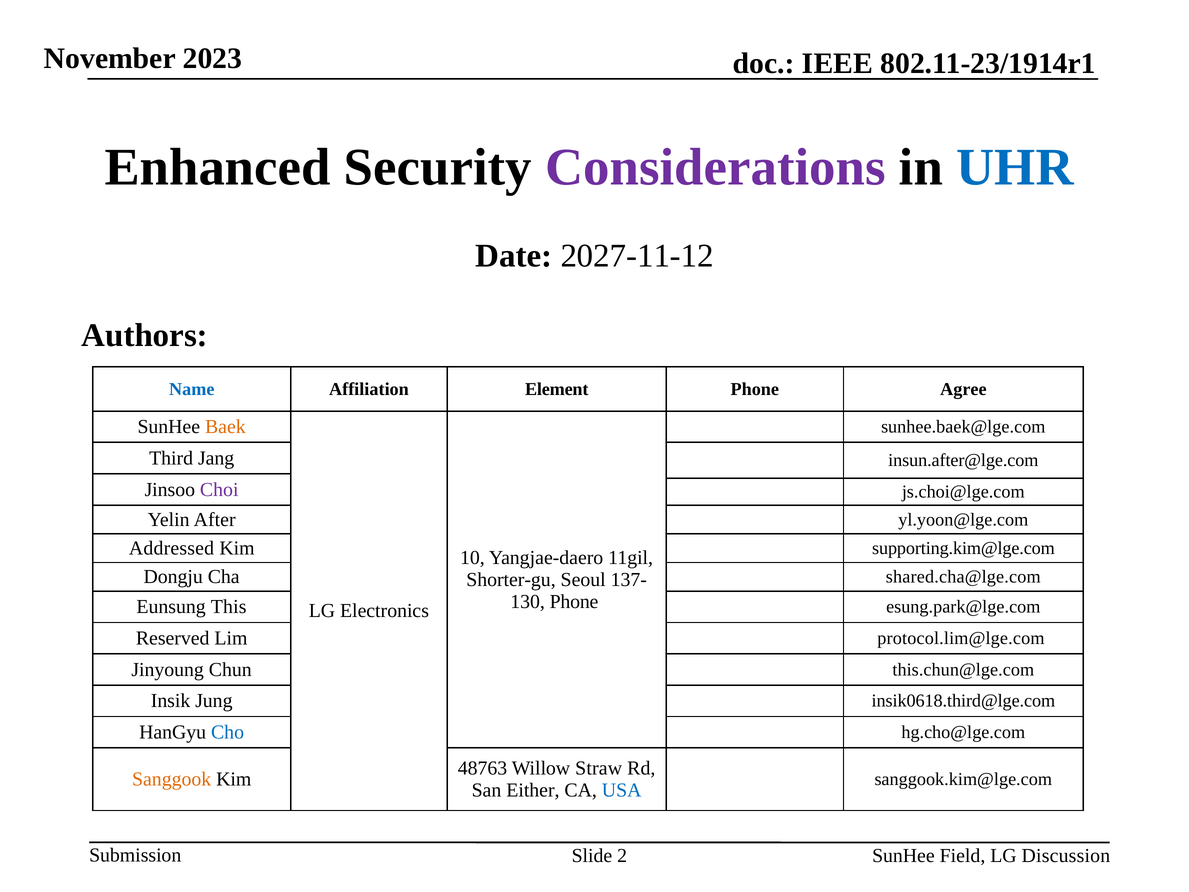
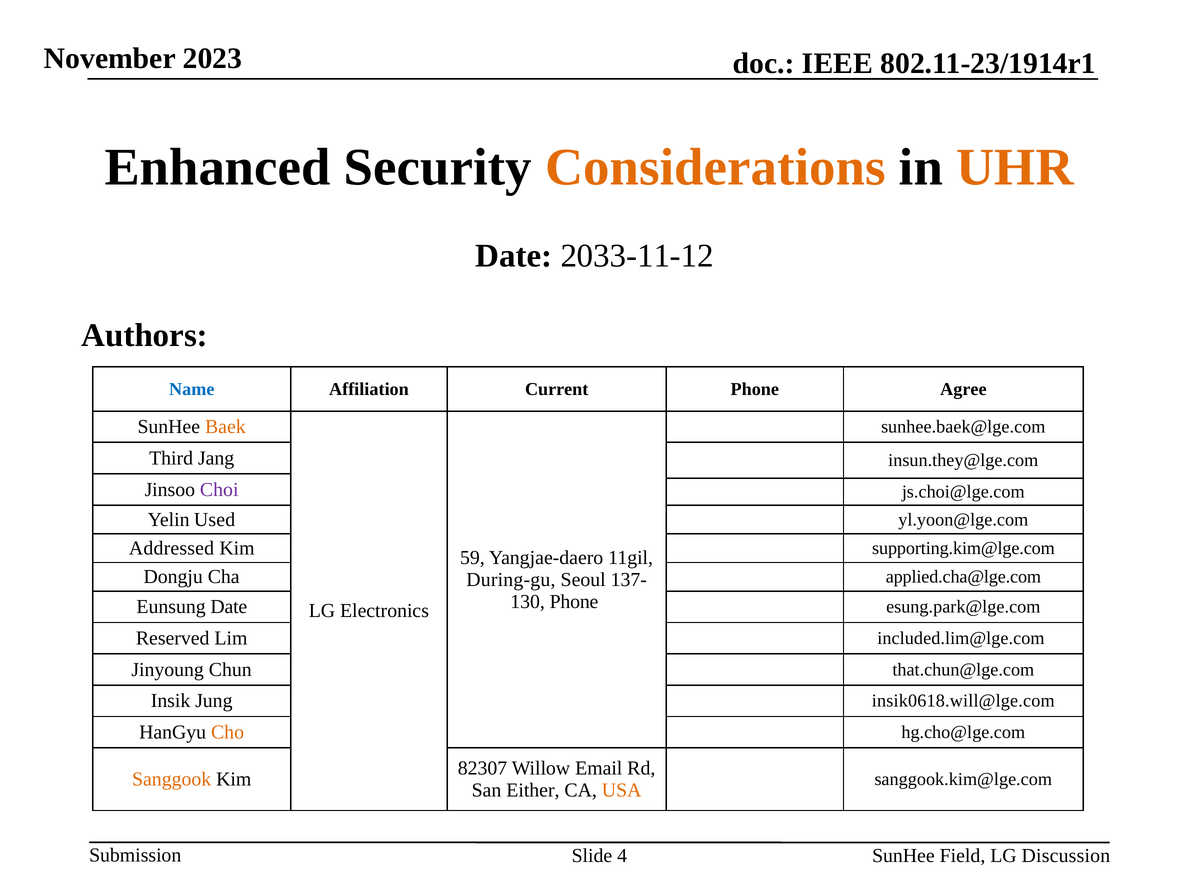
Considerations colour: purple -> orange (715, 167)
UHR colour: blue -> orange (1015, 167)
2027-11-12: 2027-11-12 -> 2033-11-12 (637, 256)
Element: Element -> Current (557, 389)
insun.after@lge.com: insun.after@lge.com -> insun.they@lge.com (963, 460)
After: After -> Used (215, 519)
10: 10 -> 59 (472, 557)
shared.cha@lge.com: shared.cha@lge.com -> applied.cha@lge.com (963, 577)
Shorter-gu: Shorter-gu -> During-gu (511, 579)
Eunsung This: This -> Date (229, 607)
protocol.lim@lge.com: protocol.lim@lge.com -> included.lim@lge.com (961, 638)
this.chun@lge.com: this.chun@lge.com -> that.chun@lge.com (963, 669)
insik0618.third@lge.com: insik0618.third@lge.com -> insik0618.will@lge.com (963, 701)
Cho colour: blue -> orange (228, 732)
48763: 48763 -> 82307 (483, 768)
Straw: Straw -> Email (599, 768)
USA colour: blue -> orange (622, 790)
2: 2 -> 4 (622, 855)
